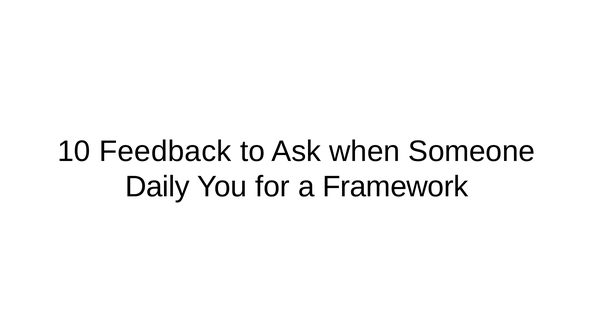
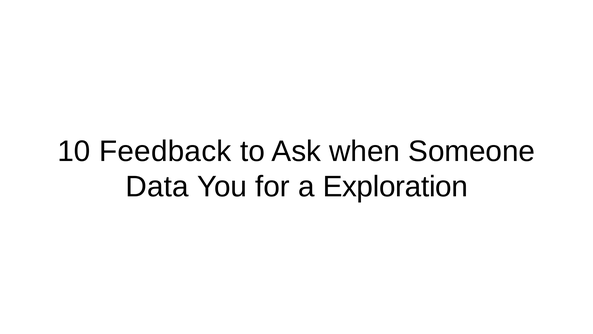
Daily: Daily -> Data (157, 187)
Framework: Framework -> Exploration (395, 187)
